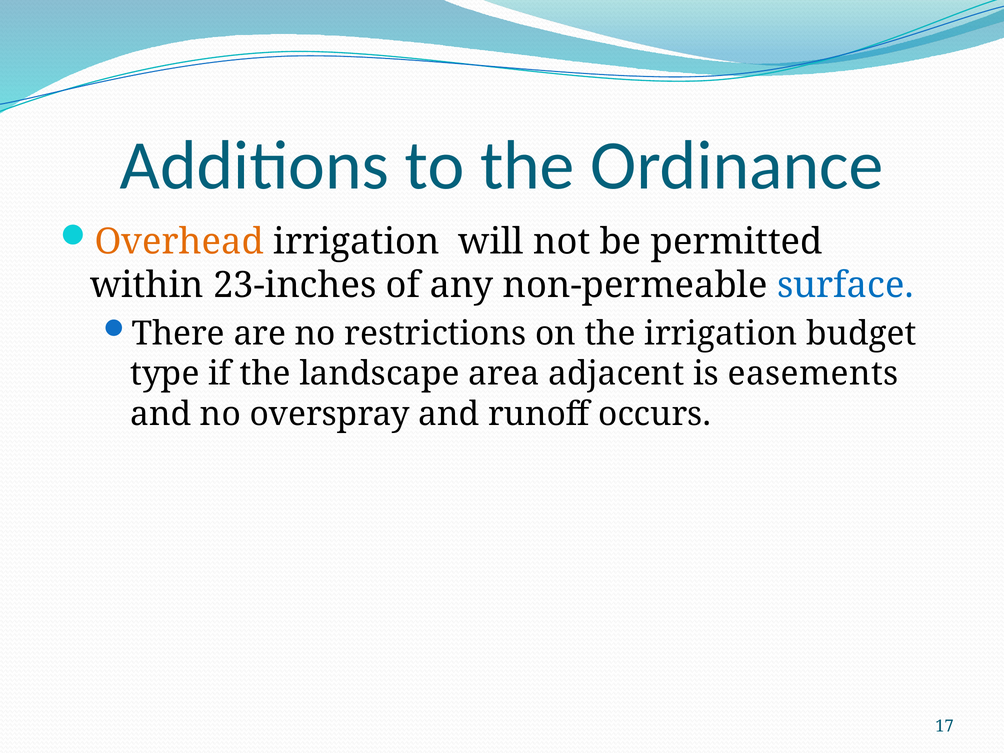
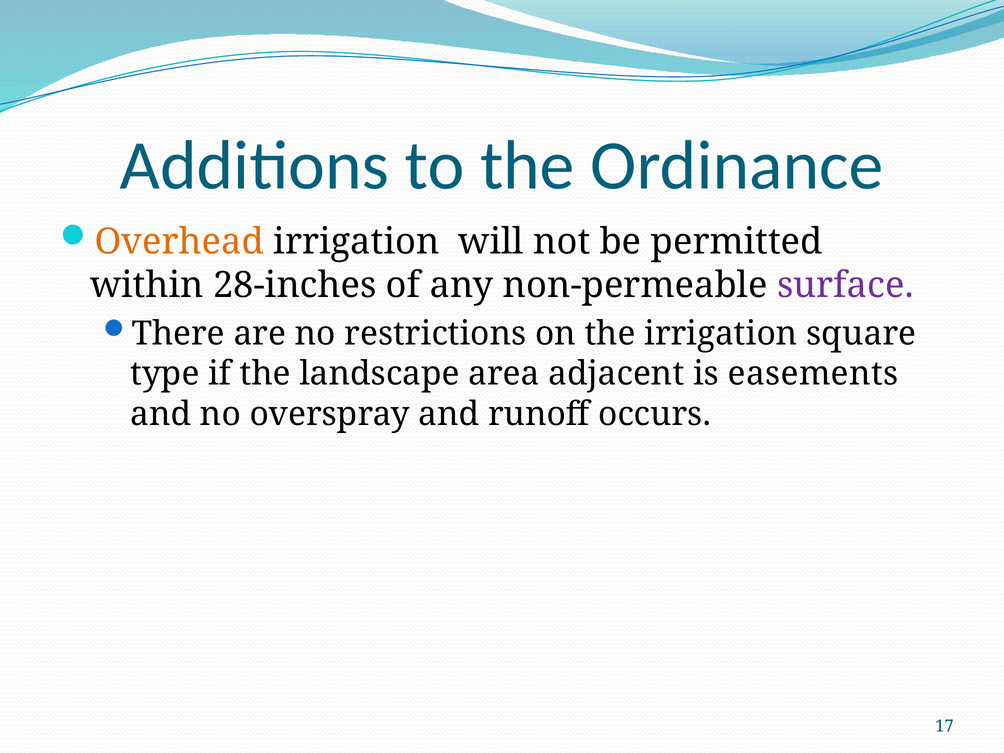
23-inches: 23-inches -> 28-inches (295, 285)
surface colour: blue -> purple (845, 285)
budget: budget -> square (861, 334)
